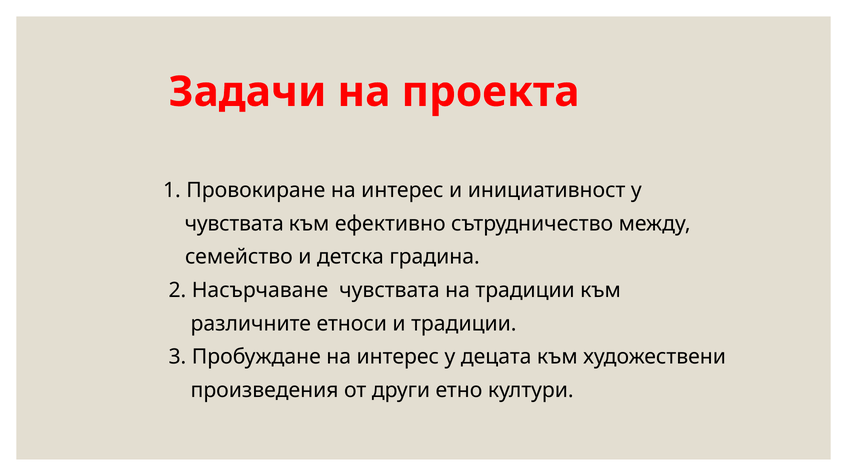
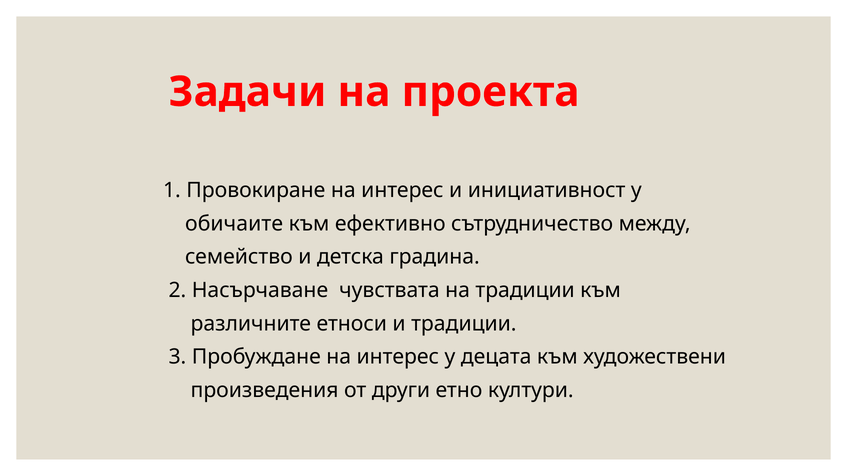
чувствата: чувствата -> обичаите (234, 224)
